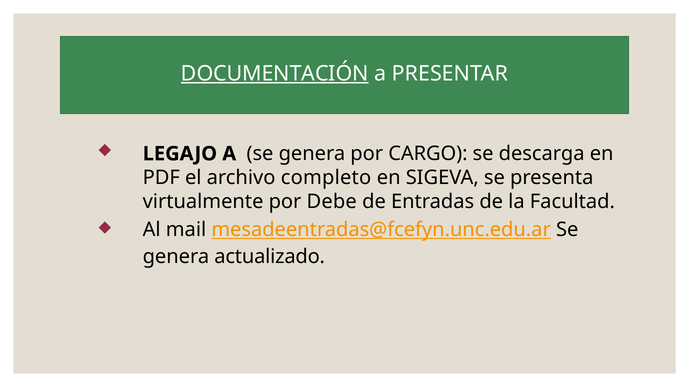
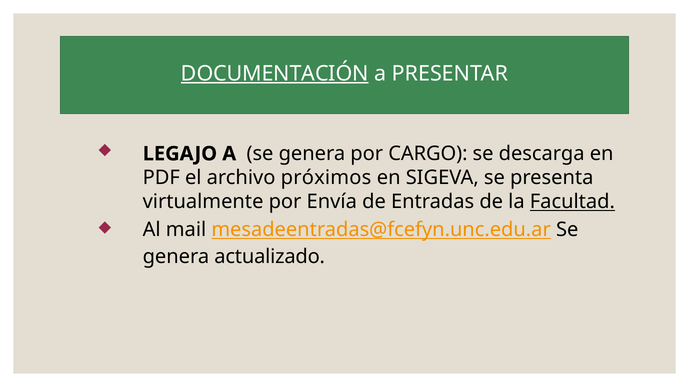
completo: completo -> próximos (326, 178)
Debe: Debe -> Envía (332, 202)
Facultad underline: none -> present (572, 202)
